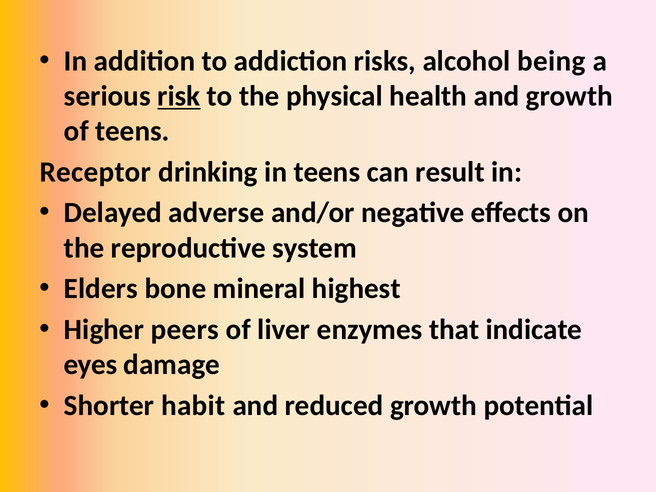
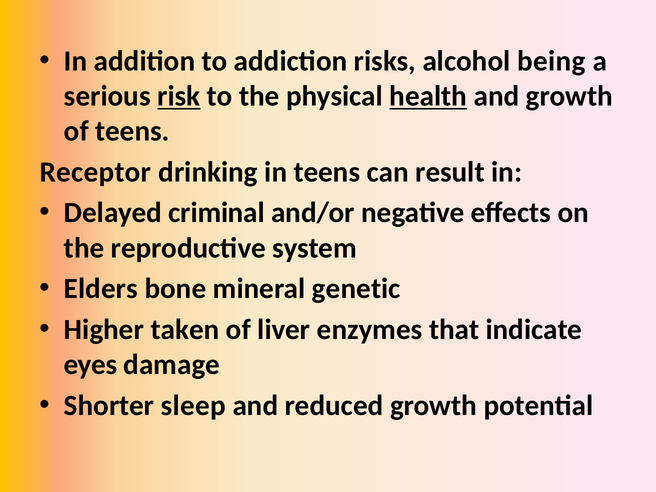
health underline: none -> present (428, 96)
adverse: adverse -> criminal (217, 213)
highest: highest -> genetic (356, 289)
peers: peers -> taken (185, 330)
habit: habit -> sleep (193, 405)
